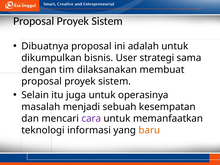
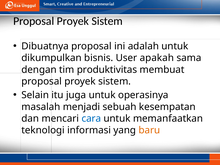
strategi: strategi -> apakah (157, 58)
dilaksanakan: dilaksanakan -> produktivitas (107, 70)
cara colour: purple -> blue (91, 119)
